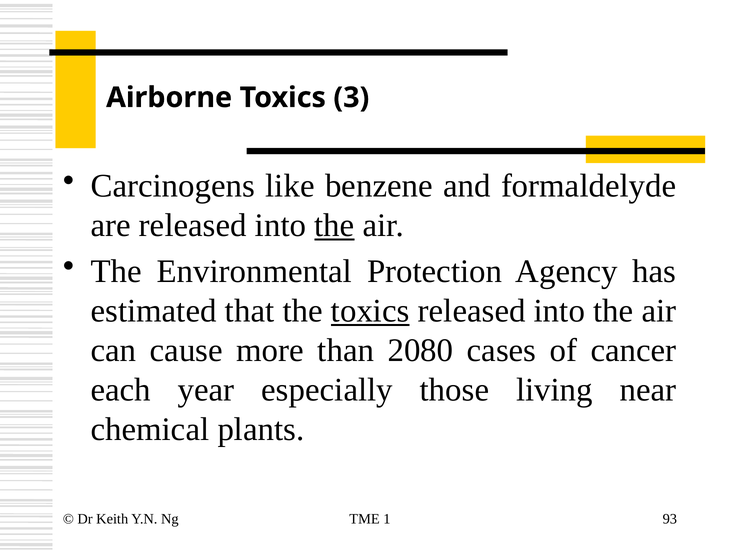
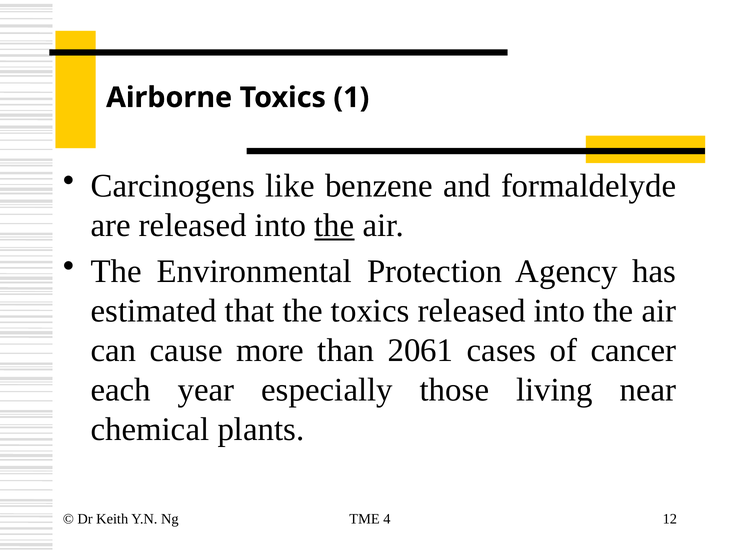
3: 3 -> 1 (351, 98)
toxics underline: present -> none (370, 311)
2080: 2080 -> 2061 (420, 351)
1: 1 -> 4 (387, 519)
93: 93 -> 12 (670, 519)
